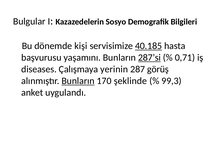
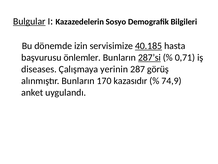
Bulgular underline: none -> present (29, 21)
kişi: kişi -> izin (81, 46)
yaşamını: yaşamını -> önlemler (82, 57)
Bunların underline: present -> none (78, 81)
şeklinde: şeklinde -> kazasıdır (130, 81)
99,3: 99,3 -> 74,9 (172, 81)
